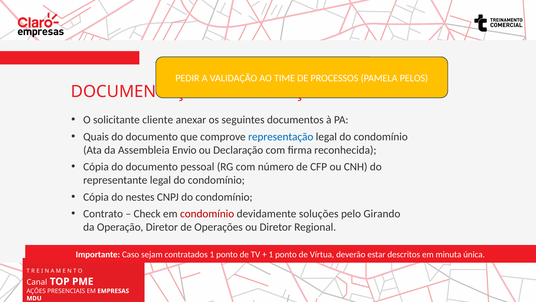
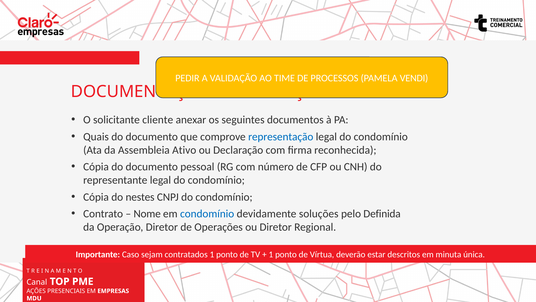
PELOS: PELOS -> VENDI (414, 78)
Envio: Envio -> Ativo (184, 150)
Check: Check -> Nome (147, 214)
condomínio colour: red -> blue (207, 214)
Girando: Girando -> Definida (382, 214)
